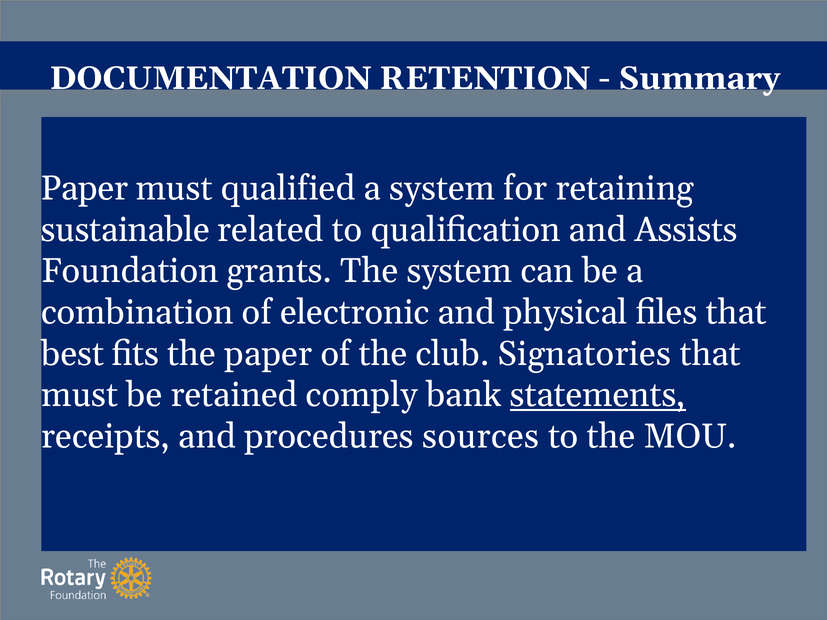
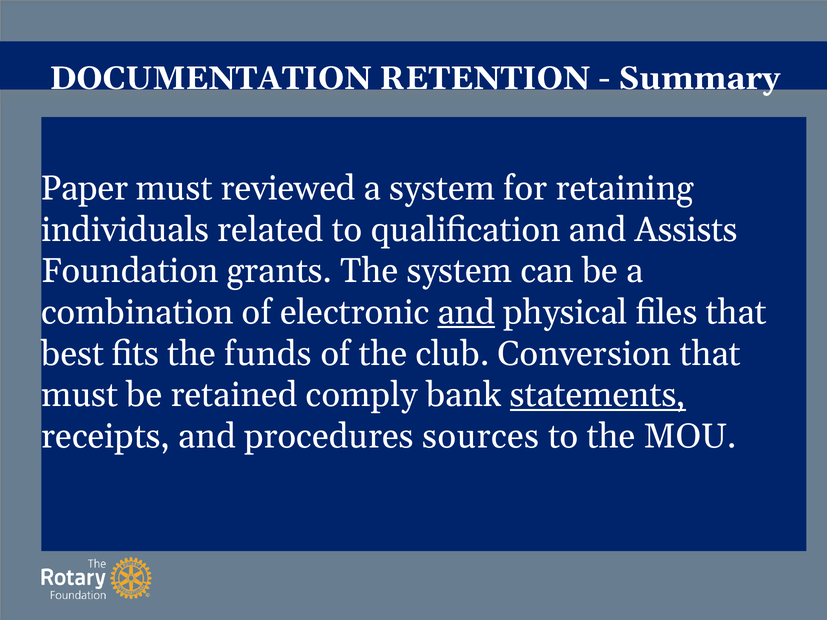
qualified: qualified -> reviewed (288, 188)
sustainable: sustainable -> individuals (125, 230)
and underline: none -> present (466, 313)
the paper: paper -> funds (268, 354)
Signatories: Signatories -> Conversion (584, 354)
